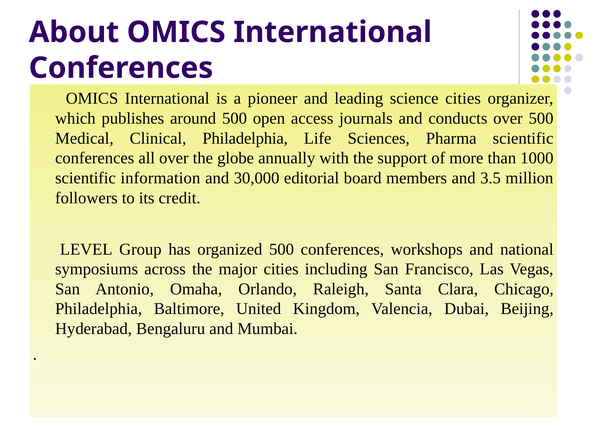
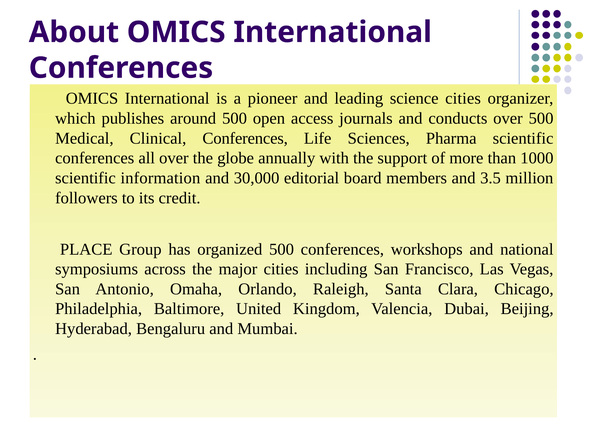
Clinical Philadelphia: Philadelphia -> Conferences (245, 138)
LEVEL: LEVEL -> PLACE (86, 249)
